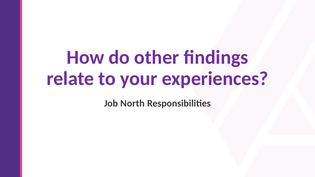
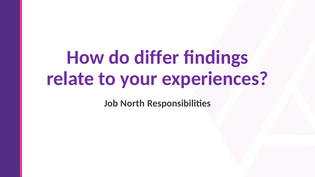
other: other -> differ (157, 57)
